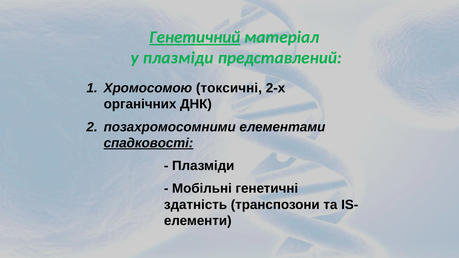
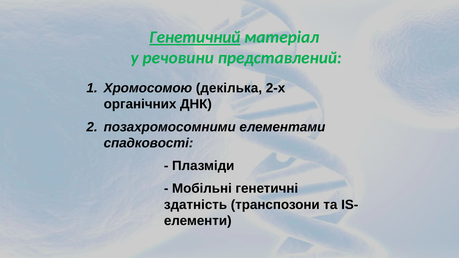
у плазміди: плазміди -> речовини (178, 58)
токсичні: токсичні -> декілька (229, 88)
спадковості underline: present -> none (148, 143)
